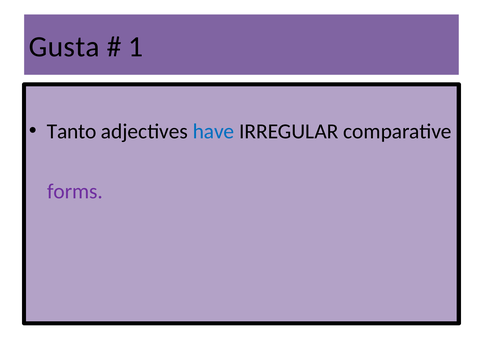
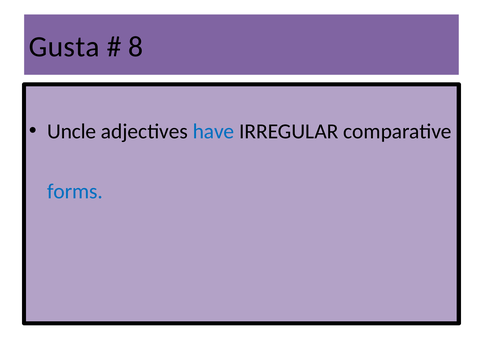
1: 1 -> 8 (136, 47)
Tanto: Tanto -> Uncle (72, 131)
forms colour: purple -> blue (75, 192)
